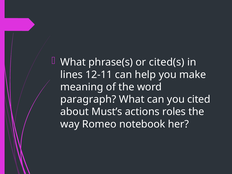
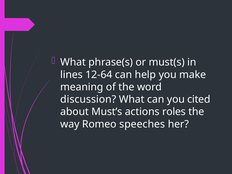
cited(s: cited(s -> must(s (167, 62)
12-11: 12-11 -> 12-64 (99, 75)
paragraph: paragraph -> discussion (88, 99)
notebook: notebook -> speeches (142, 124)
